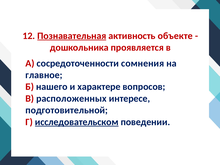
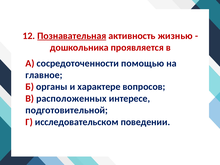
объекте: объекте -> жизнью (175, 36)
сомнения: сомнения -> помощью (143, 63)
нашего: нашего -> органы (52, 87)
исследовательском underline: present -> none (77, 122)
